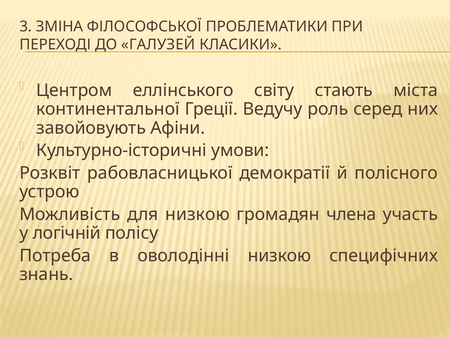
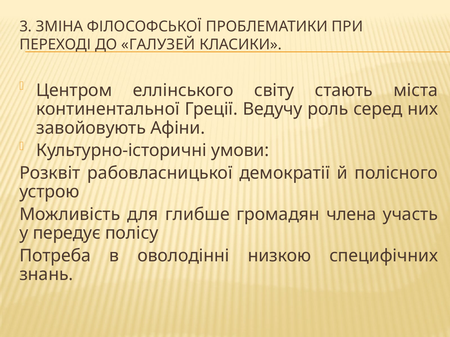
для низкою: низкою -> глибше (197, 215)
логічній: логічній -> передує (67, 234)
